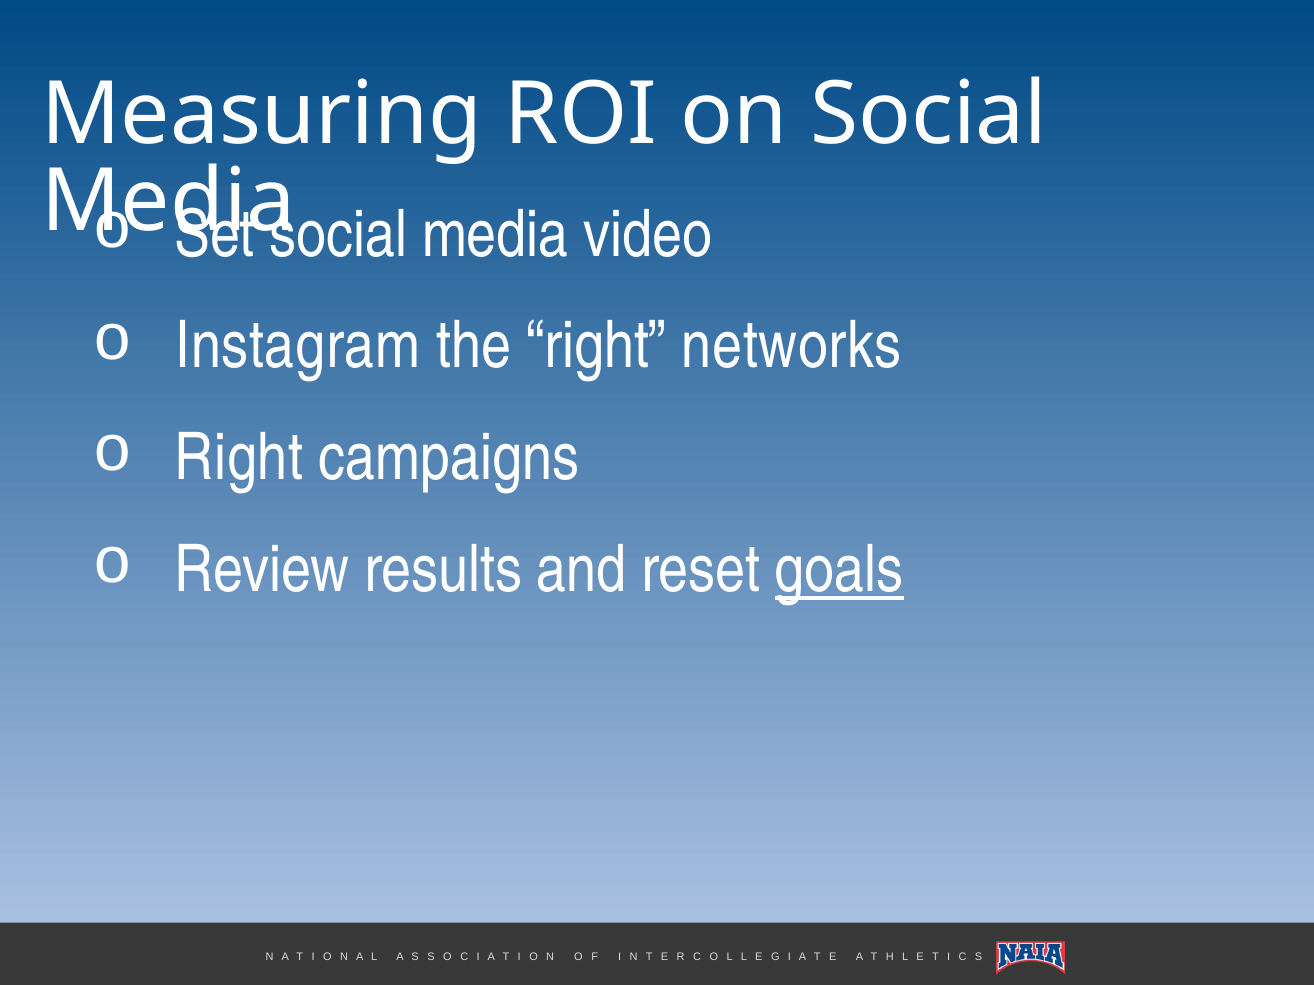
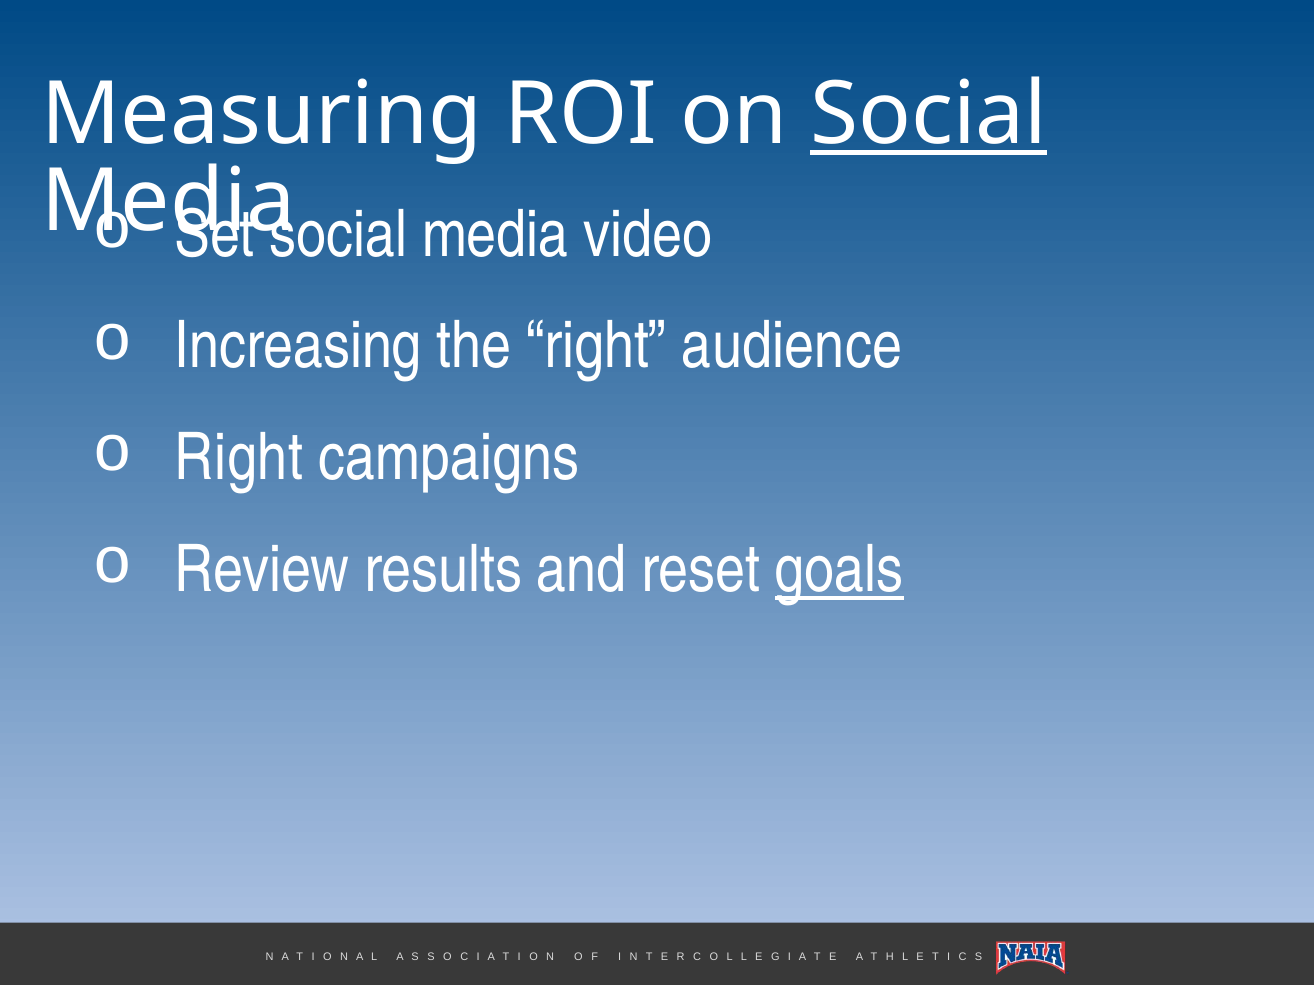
Social underline: none -> present (929, 115)
Instagram: Instagram -> Increasing (298, 346)
networks: networks -> audience (792, 346)
